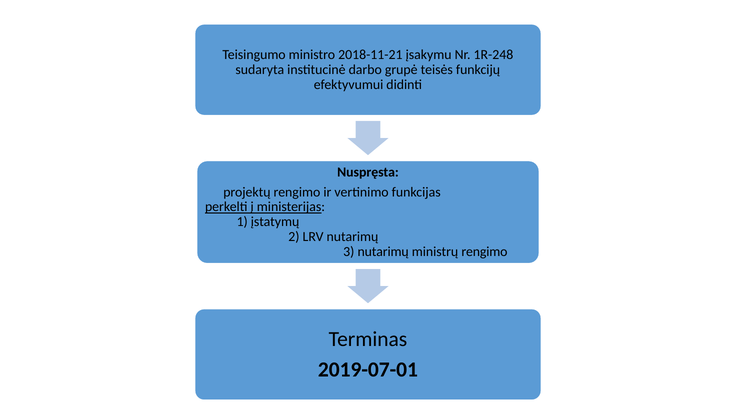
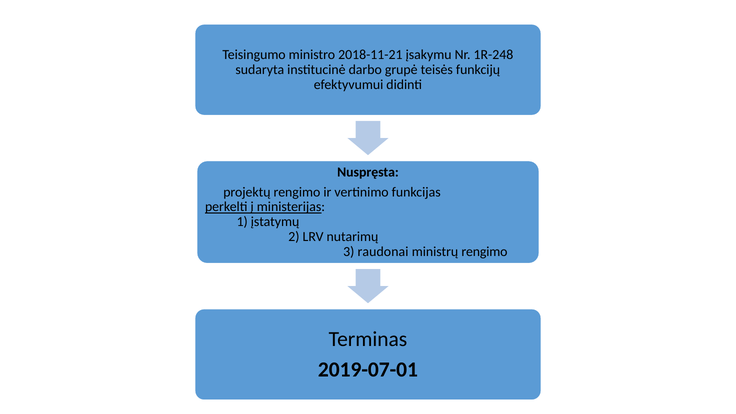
nutarimų: nutarimų -> raudonai (383, 252)
